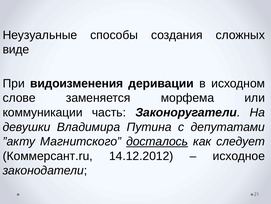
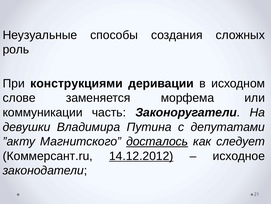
виде: виде -> роль (16, 49)
видоизменения: видоизменения -> конструкциями (77, 83)
14.12.2012 underline: none -> present (141, 156)
